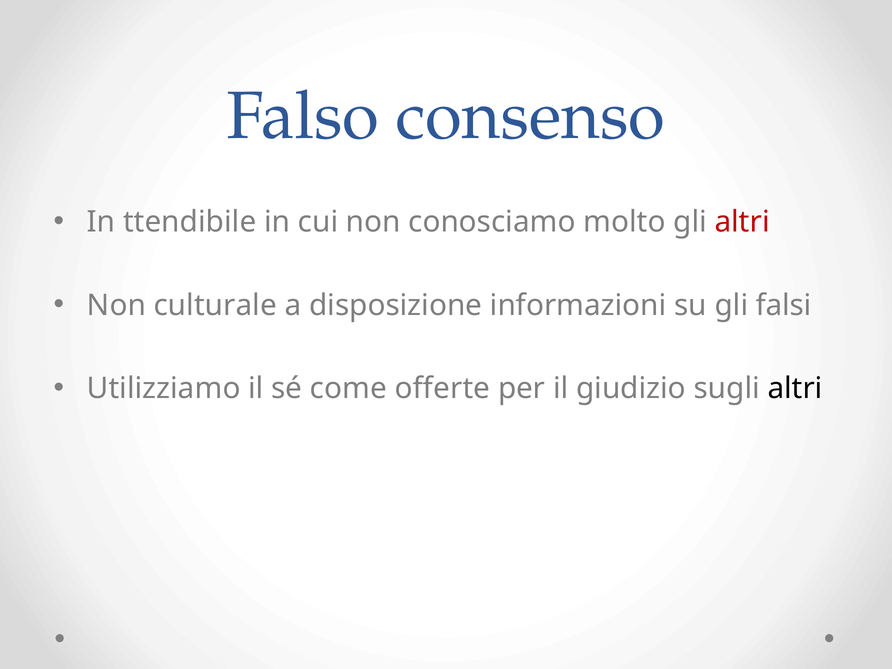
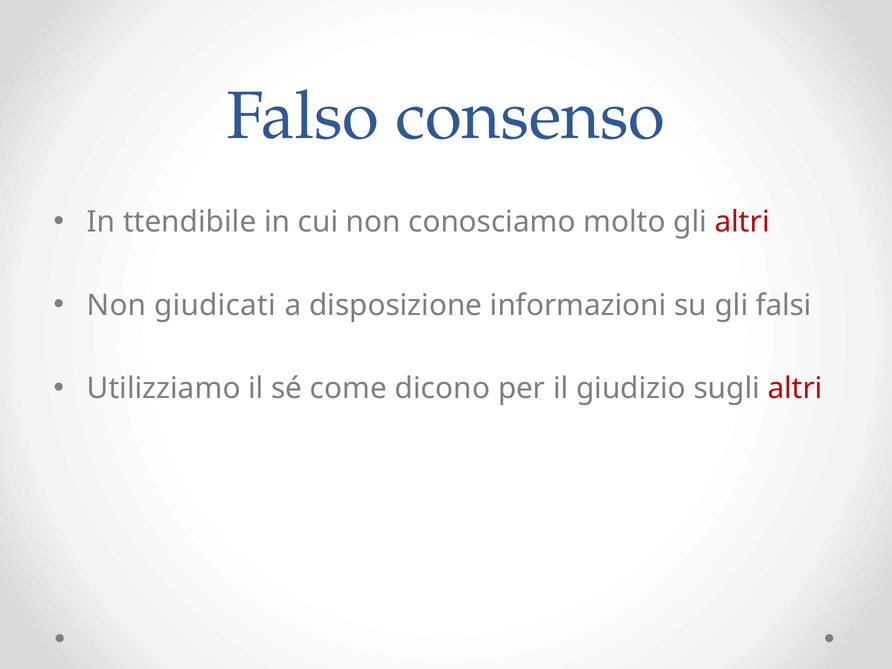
culturale: culturale -> giudicati (215, 305)
offerte: offerte -> dicono (442, 389)
altri colour: black -> red (795, 389)
